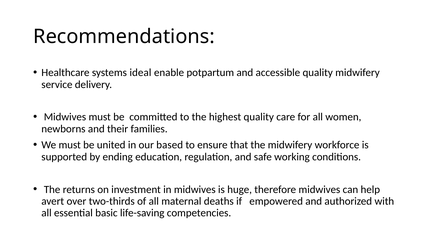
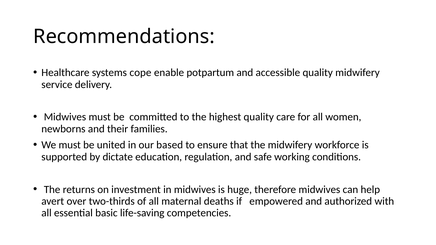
ideal: ideal -> cope (140, 73)
ending: ending -> dictate (118, 157)
